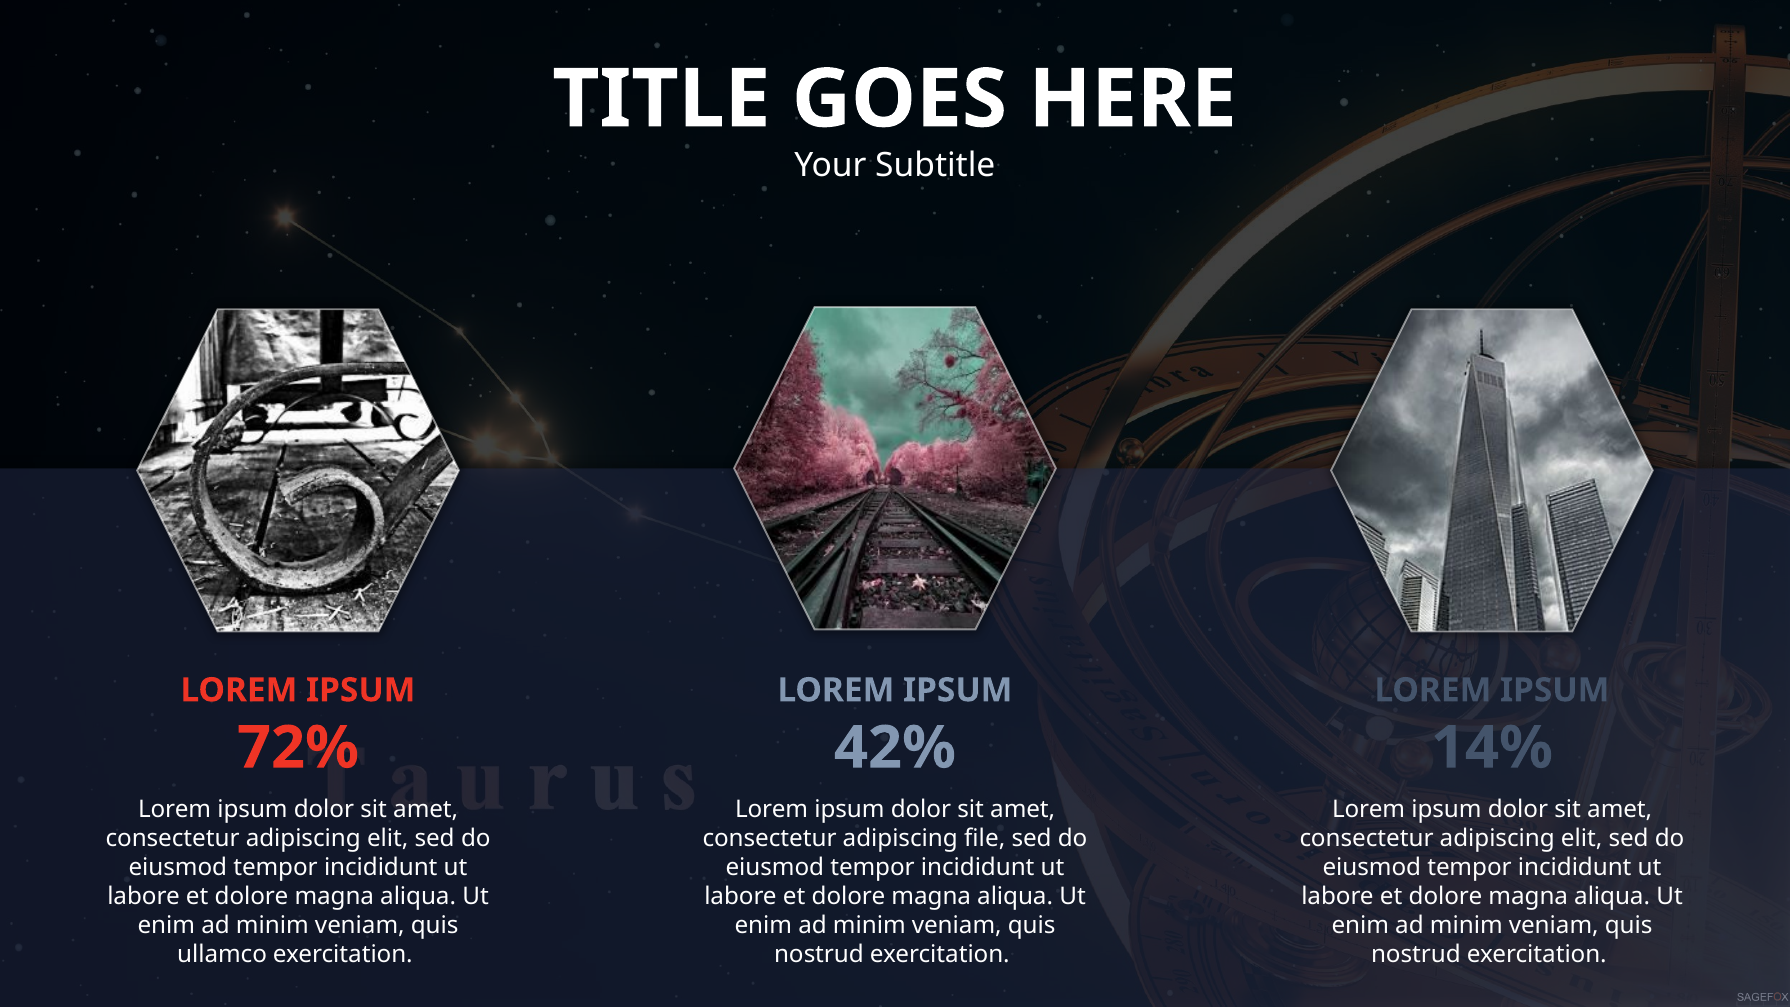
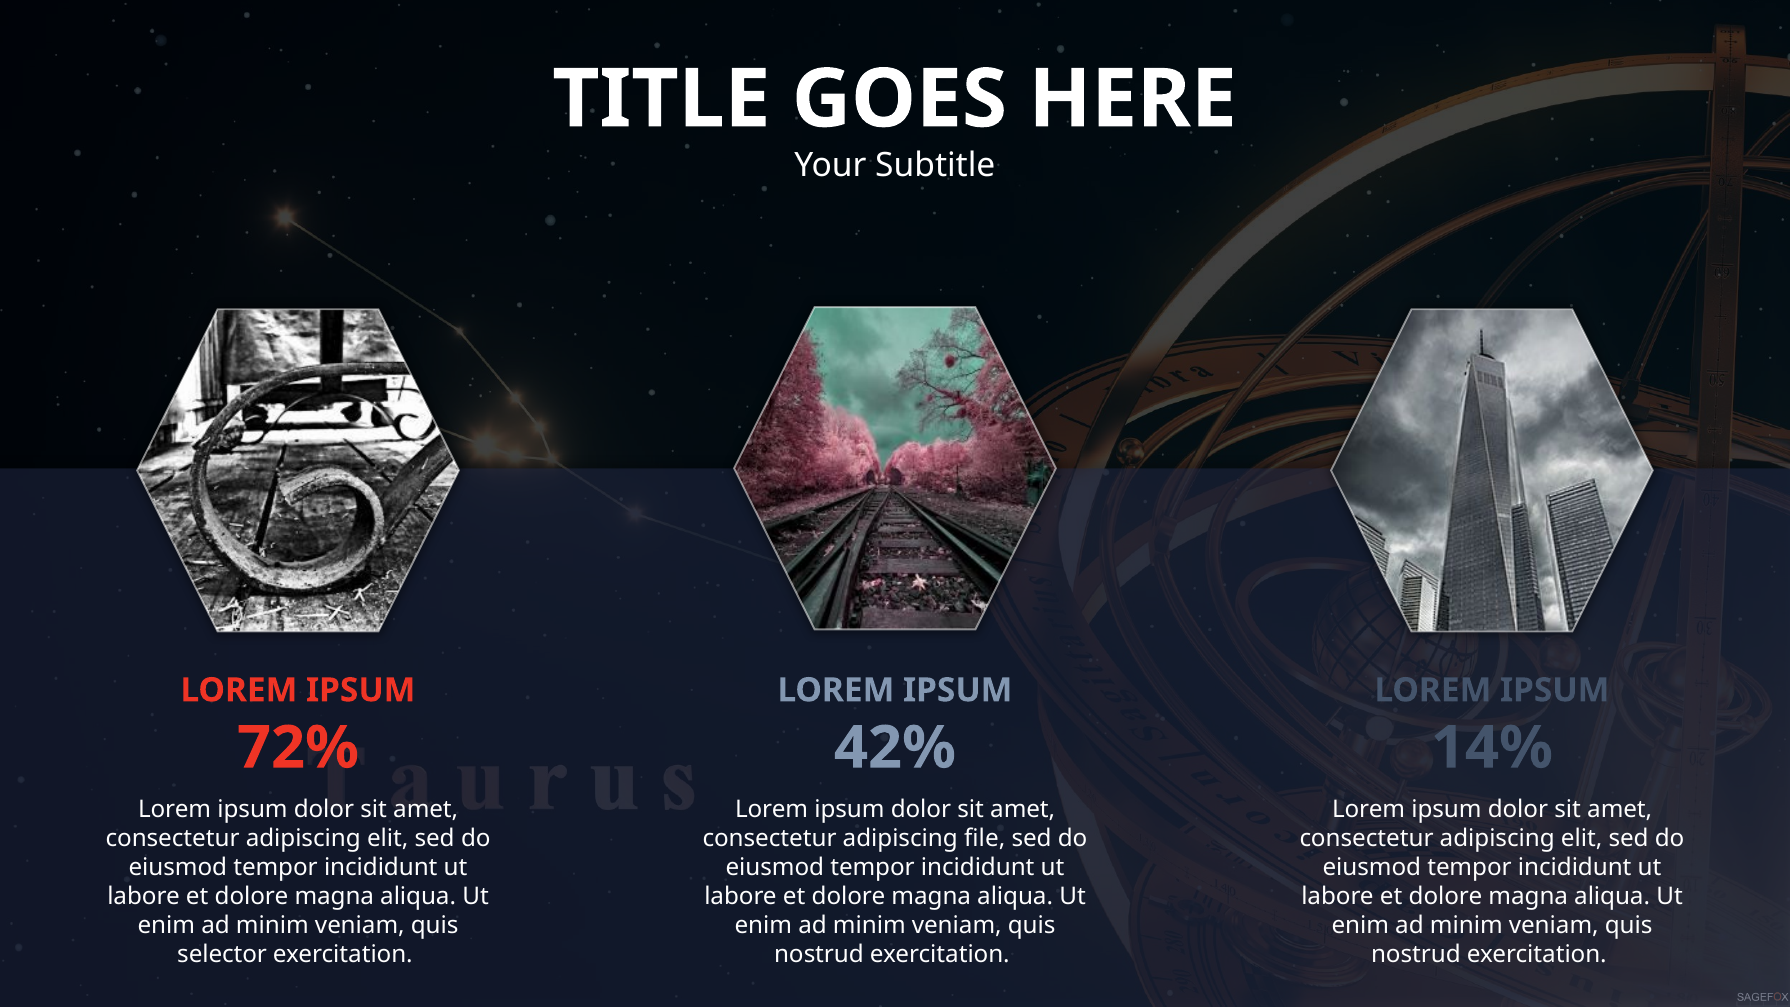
ullamco: ullamco -> selector (222, 955)
